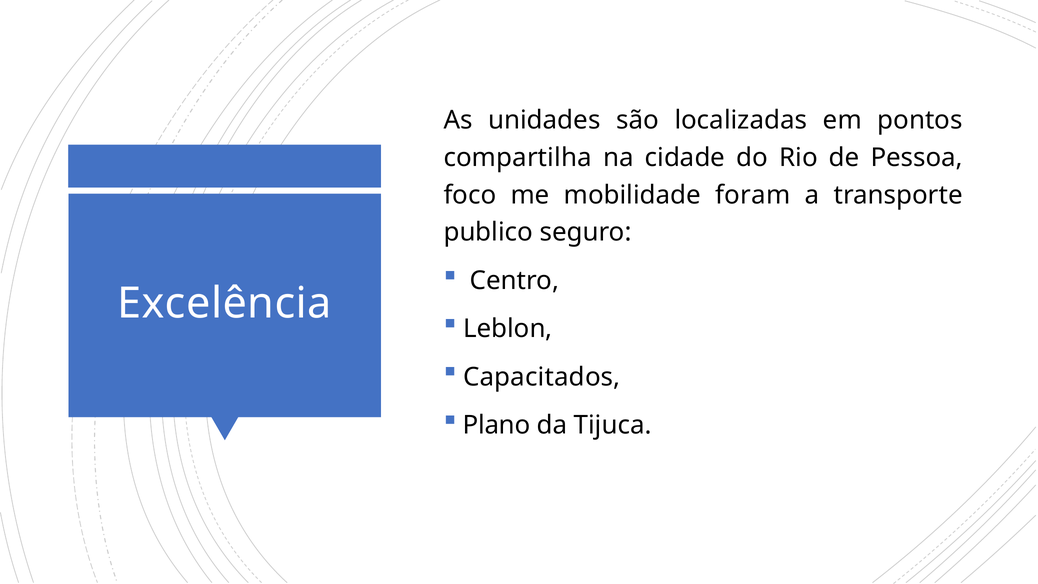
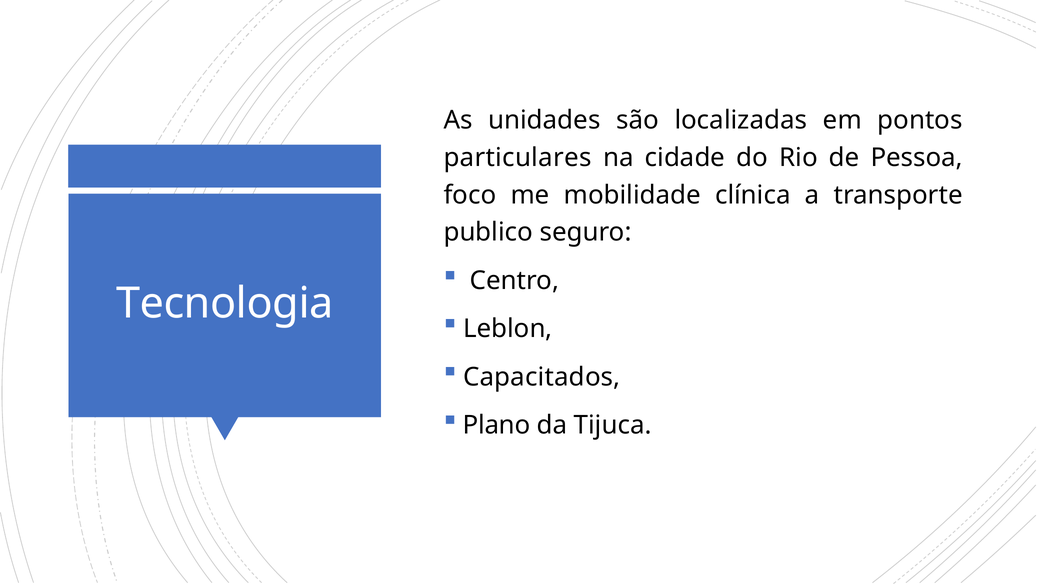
compartilha: compartilha -> particulares (518, 158)
foram: foram -> clínica (753, 195)
Excelência: Excelência -> Tecnologia (225, 304)
